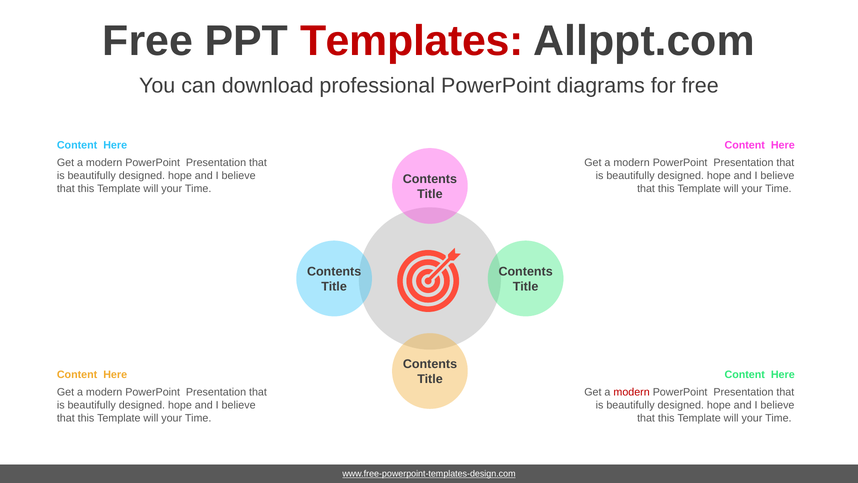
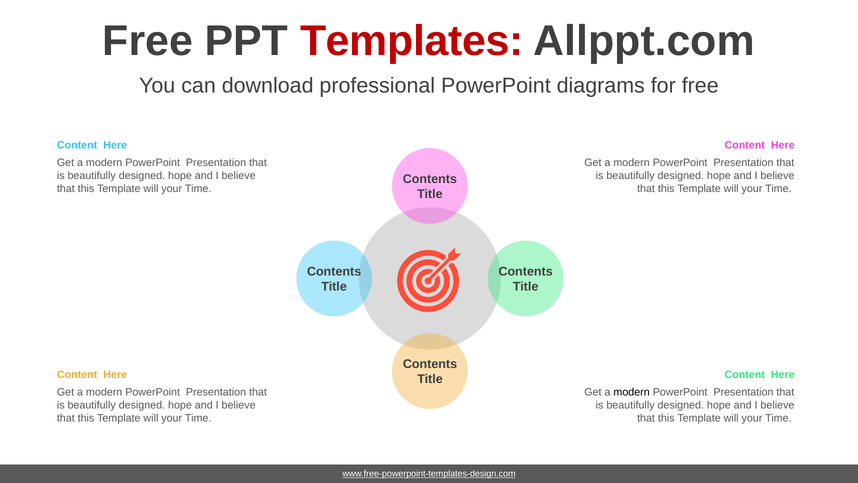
modern colour: red -> black (632, 392)
